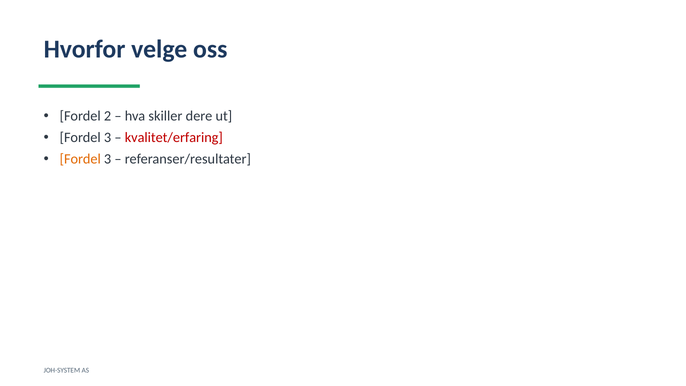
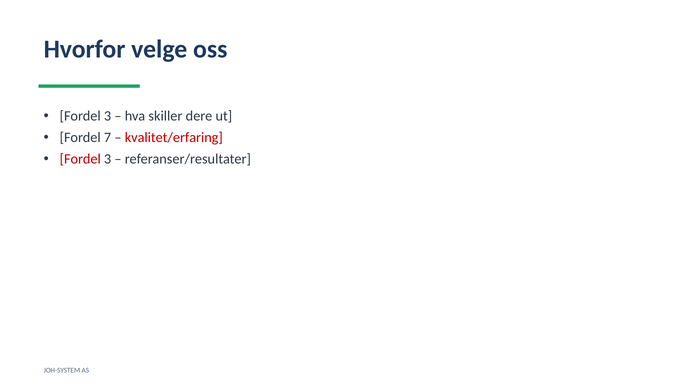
2: 2 -> 3 (108, 116)
3: 3 -> 7 (108, 138)
Fordel colour: orange -> red (80, 159)
